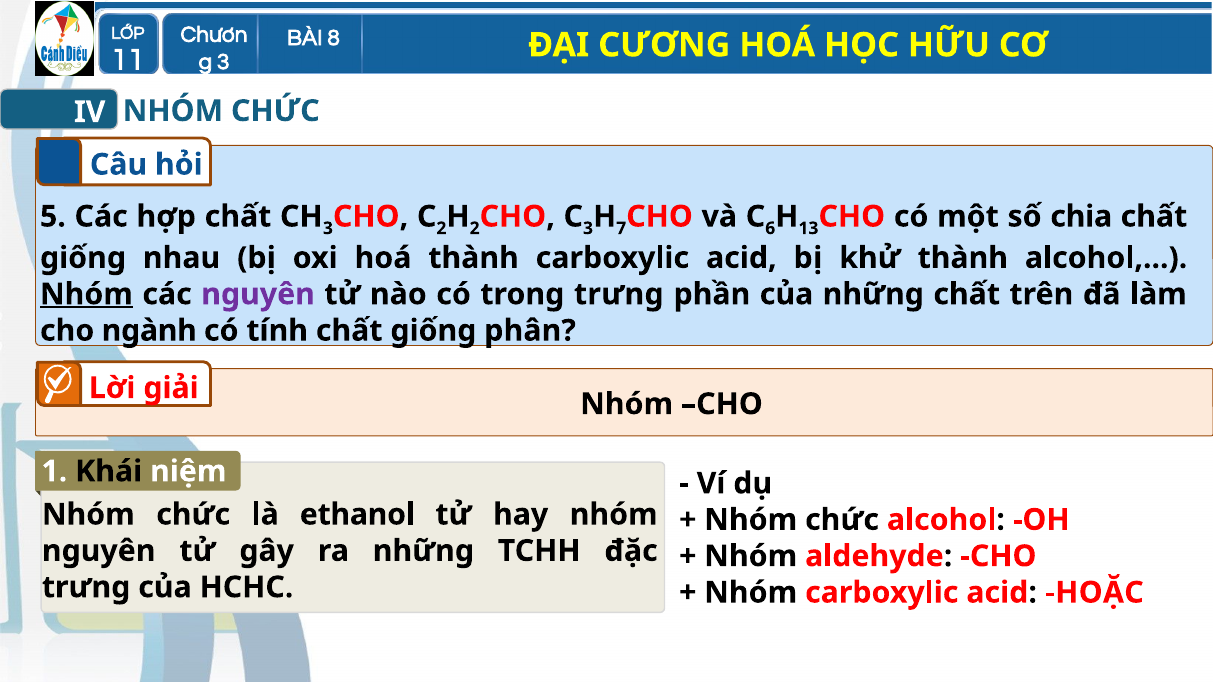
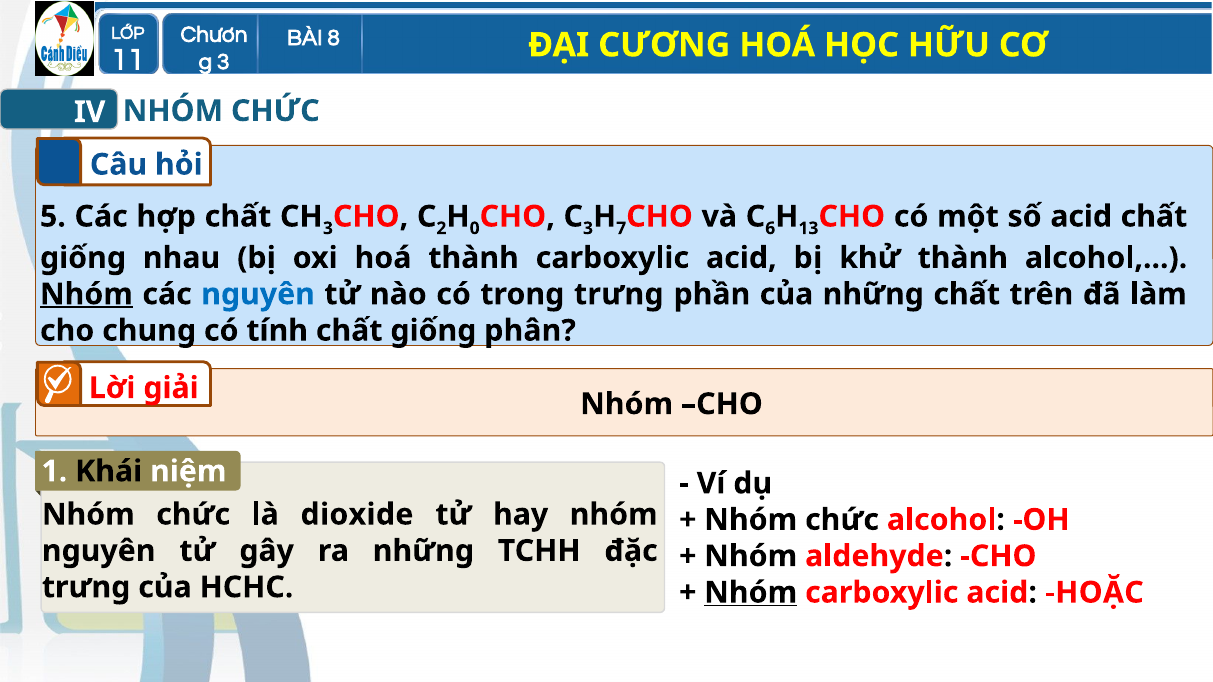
2: 2 -> 0 (475, 228)
số chia: chia -> acid (1081, 217)
nguyên colour: purple -> blue (258, 294)
ngành: ngành -> chung (149, 331)
ethanol: ethanol -> dioxide (357, 515)
Nhóm underline: none -> present (751, 593)
